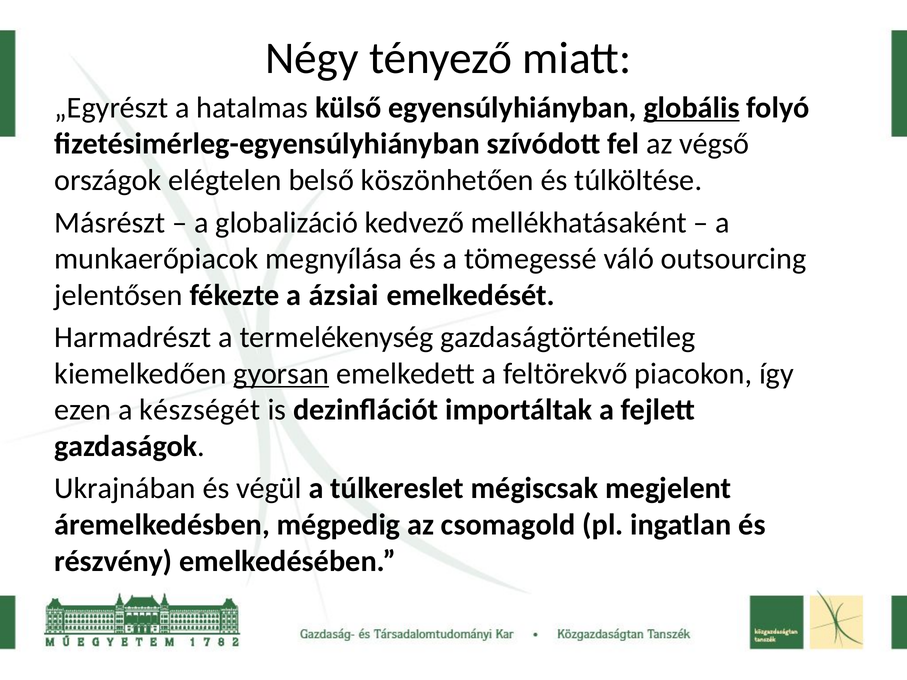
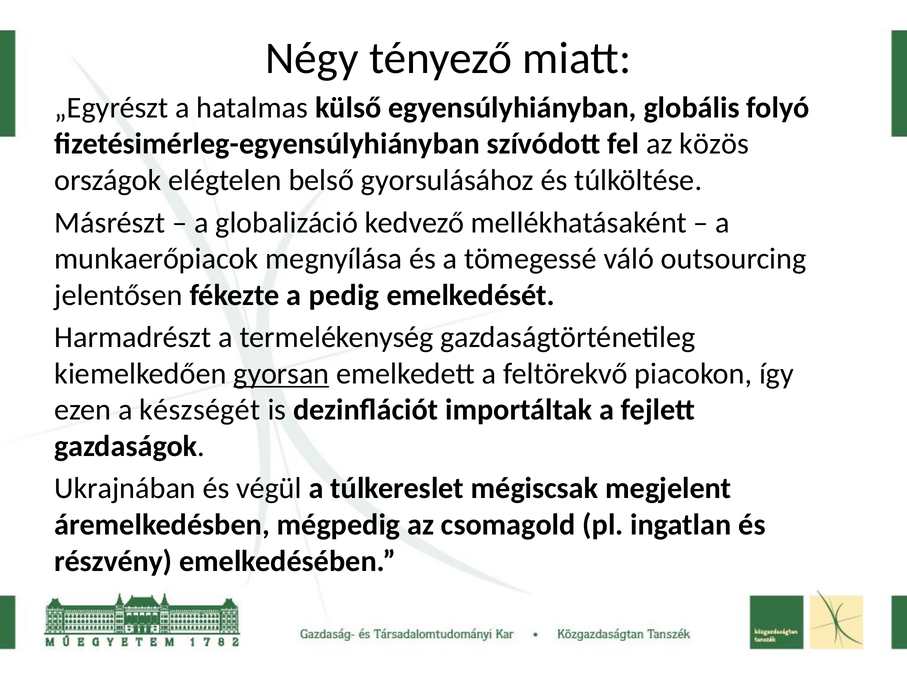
globális underline: present -> none (692, 108)
végső: végső -> közös (714, 144)
köszönhetően: köszönhetően -> gyorsulásához (447, 180)
ázsiai: ázsiai -> pedig (344, 295)
